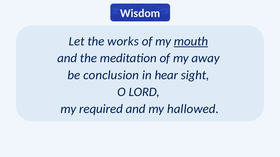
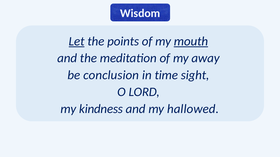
Let underline: none -> present (77, 41)
works: works -> points (123, 41)
hear: hear -> time (166, 75)
required: required -> kindness (101, 109)
